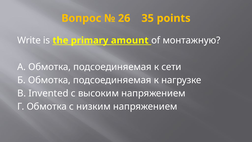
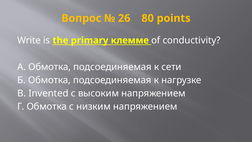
35: 35 -> 80 (148, 18)
amount: amount -> клемме (130, 40)
монтажную: монтажную -> conductivity (192, 40)
